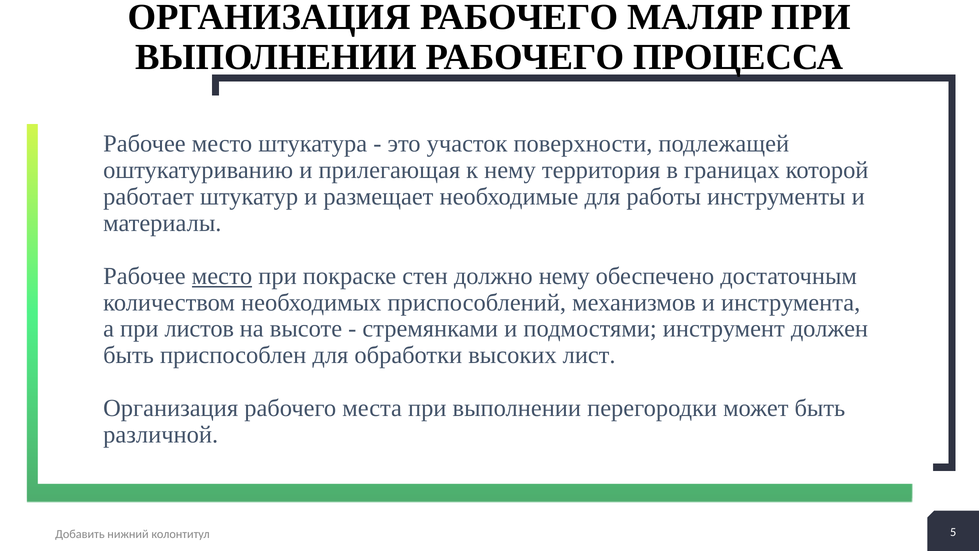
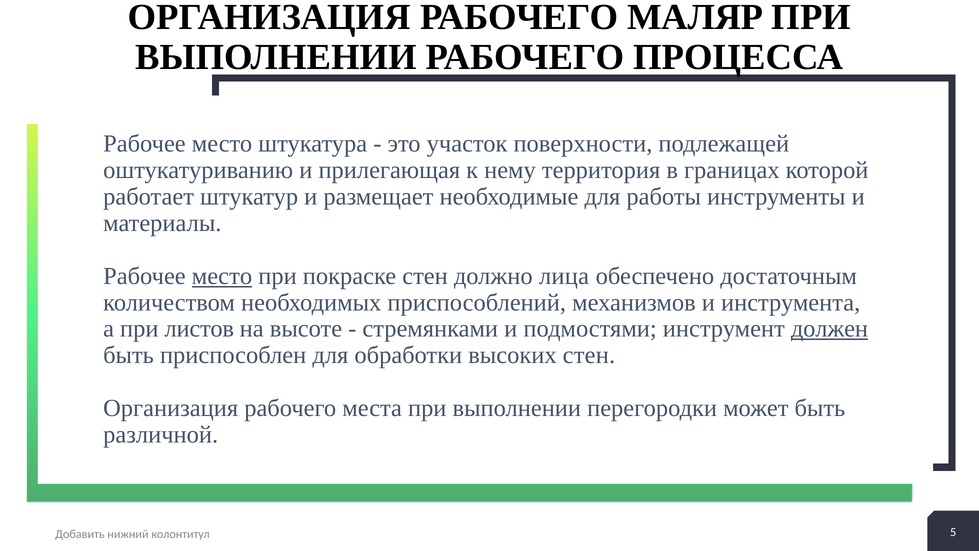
должно нему: нему -> лица (564, 276)
должен underline: none -> present (829, 329)
высоких лист: лист -> стен (589, 355)
